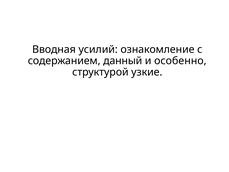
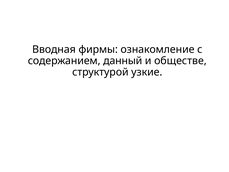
усилий: усилий -> фирмы (98, 49)
особенно: особенно -> обществе (180, 61)
